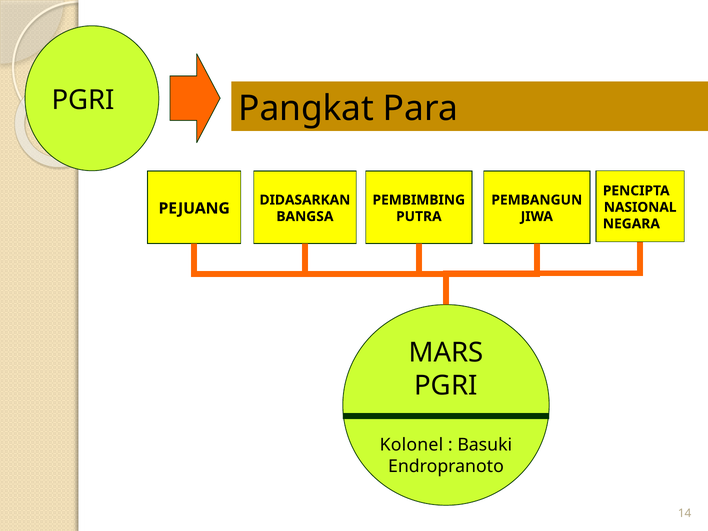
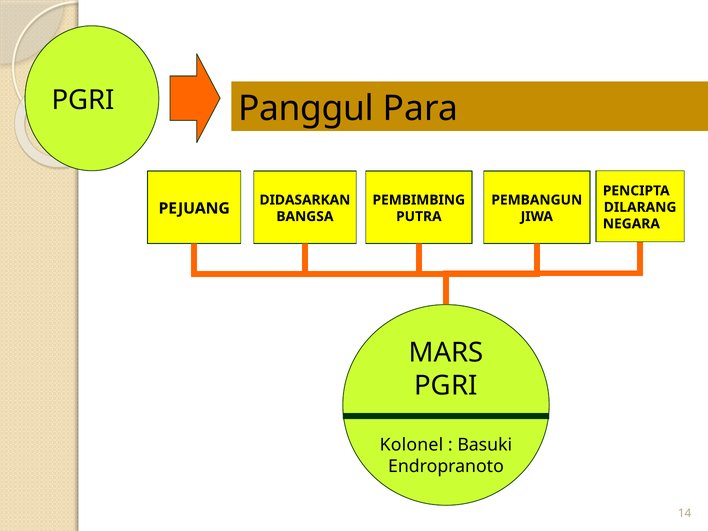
Pangkat: Pangkat -> Panggul (306, 109)
NASIONAL: NASIONAL -> DILARANG (640, 207)
